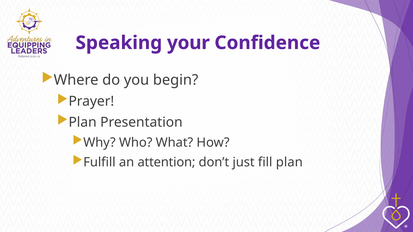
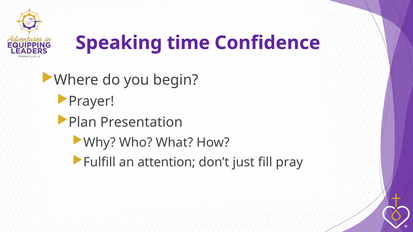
your: your -> time (188, 43)
fill plan: plan -> pray (289, 162)
